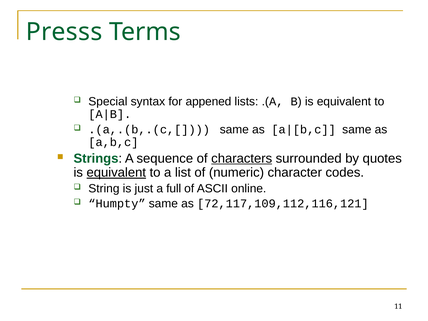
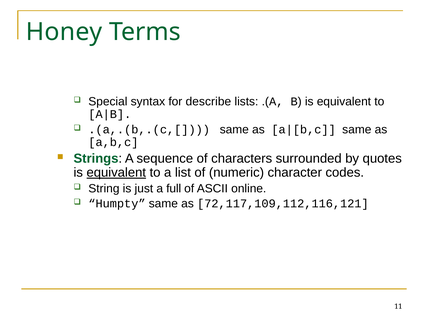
Presss: Presss -> Honey (64, 32)
appened: appened -> describe (208, 101)
characters underline: present -> none (242, 158)
